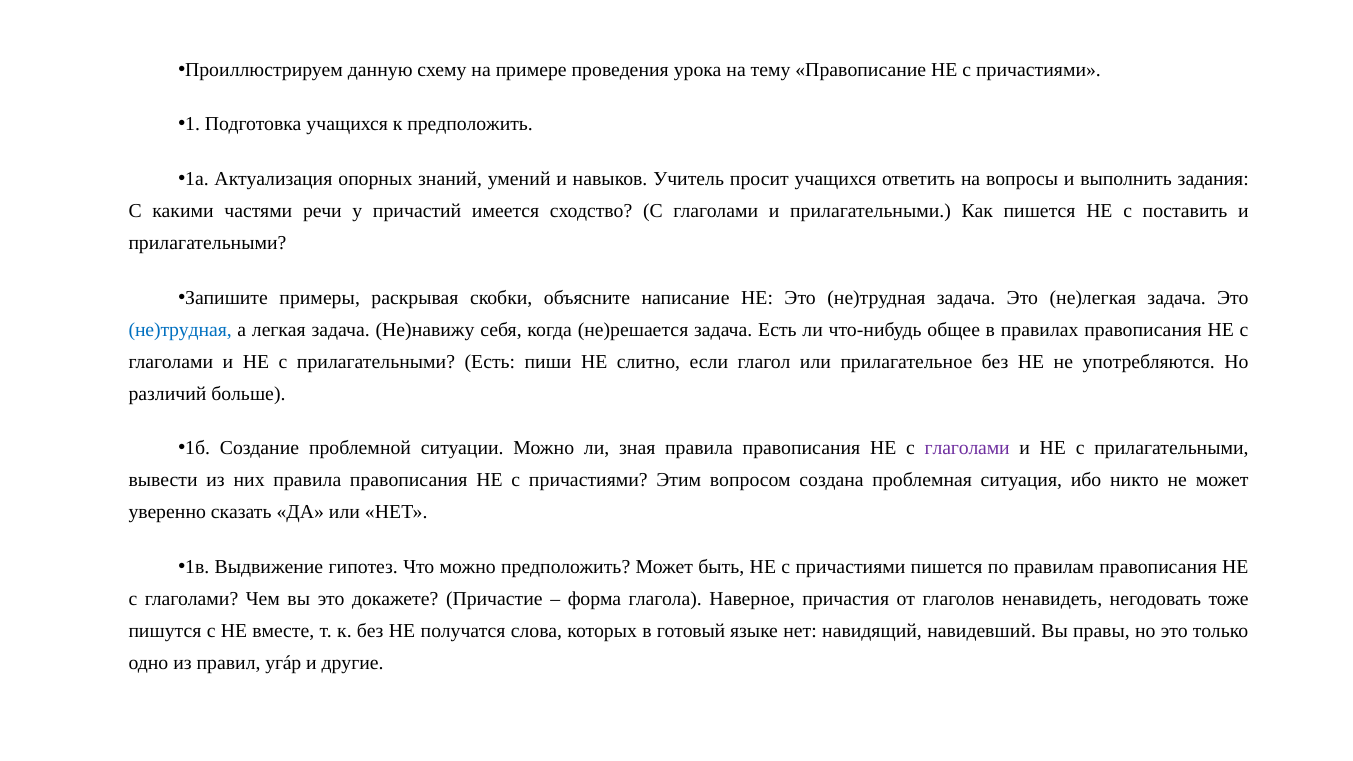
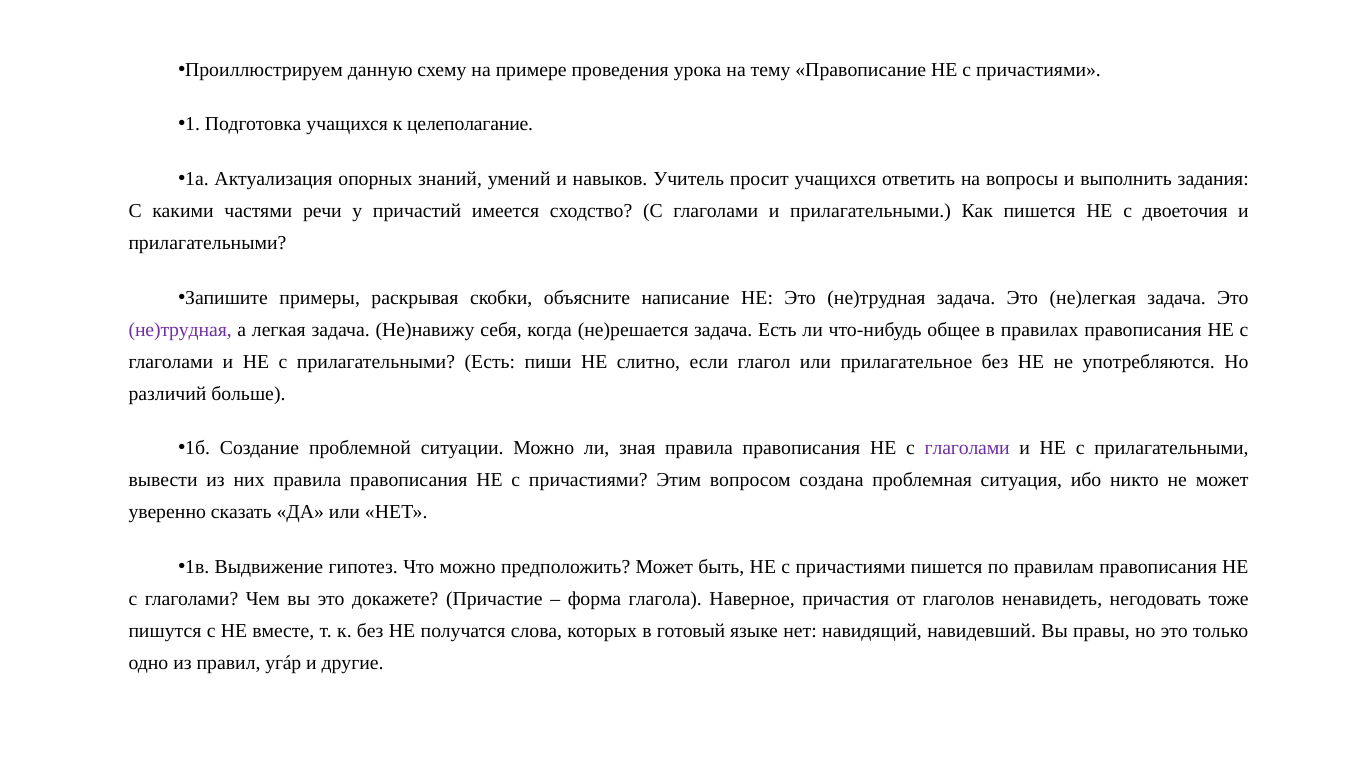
к предположить: предположить -> целеполагание (470, 124)
поставить: поставить -> двоеточия (1185, 211)
не)трудная colour: blue -> purple (180, 330)
